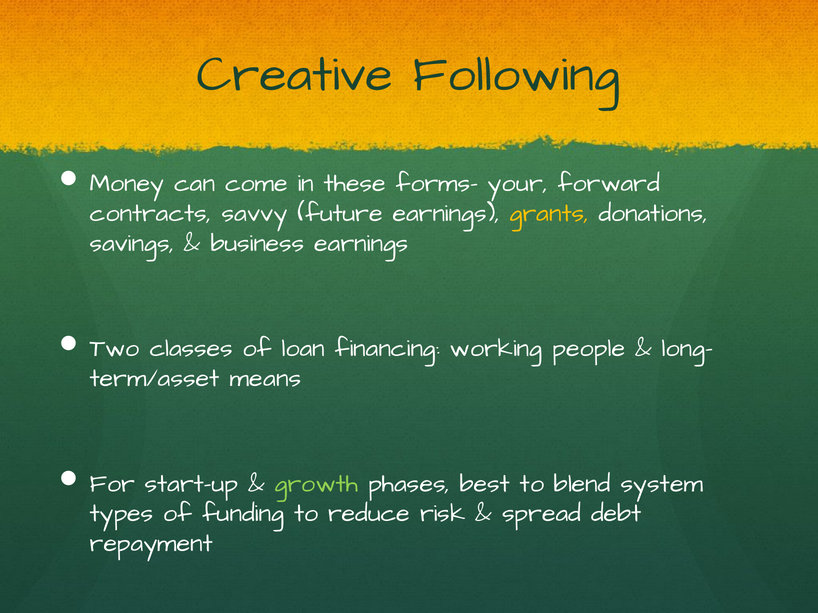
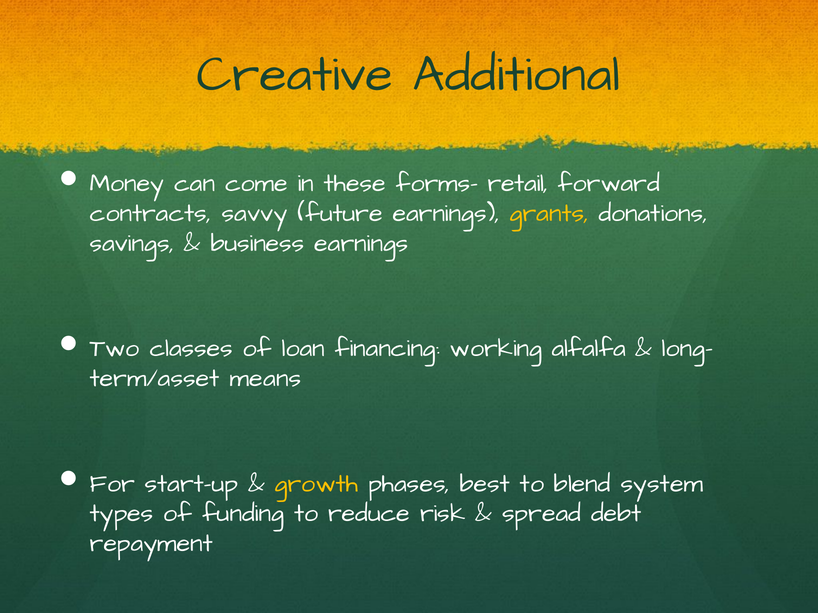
Following: Following -> Additional (516, 74)
your: your -> retail (518, 183)
people: people -> alfalfa (589, 348)
growth colour: light green -> yellow (316, 484)
